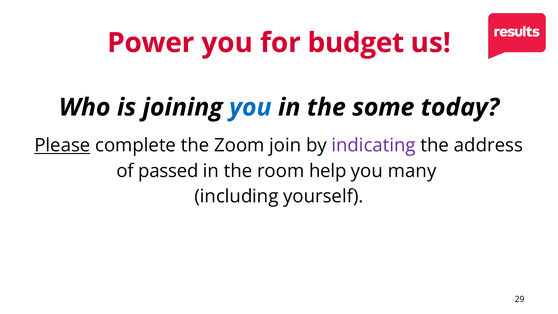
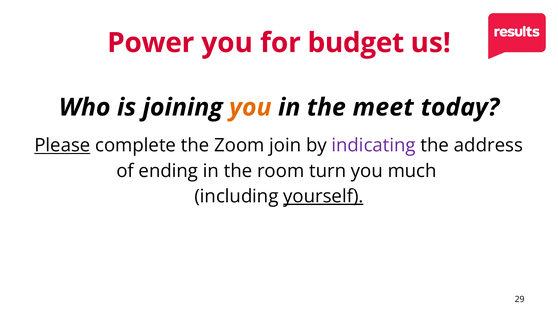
you colour: blue -> orange (250, 107)
some: some -> meet (383, 107)
passed: passed -> ending (168, 171)
help: help -> turn (328, 171)
many: many -> much (412, 171)
yourself underline: none -> present (323, 196)
